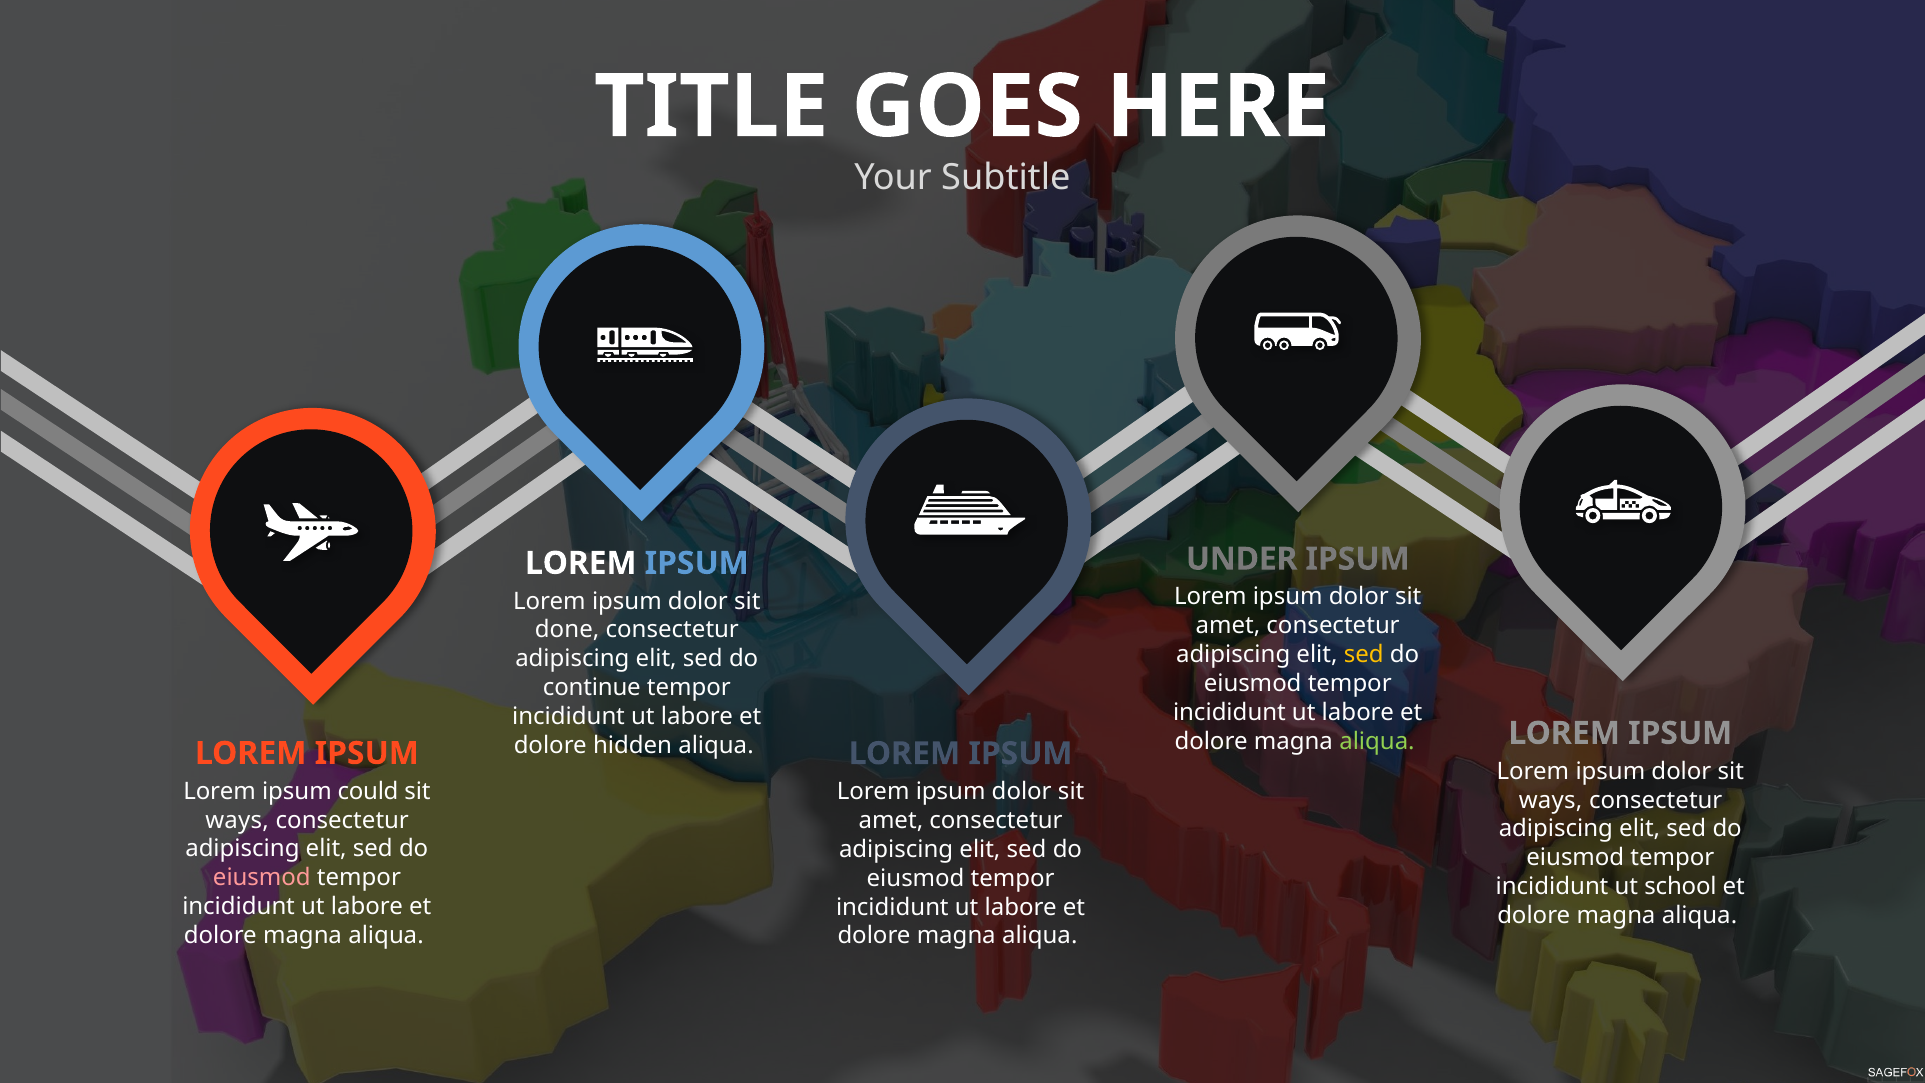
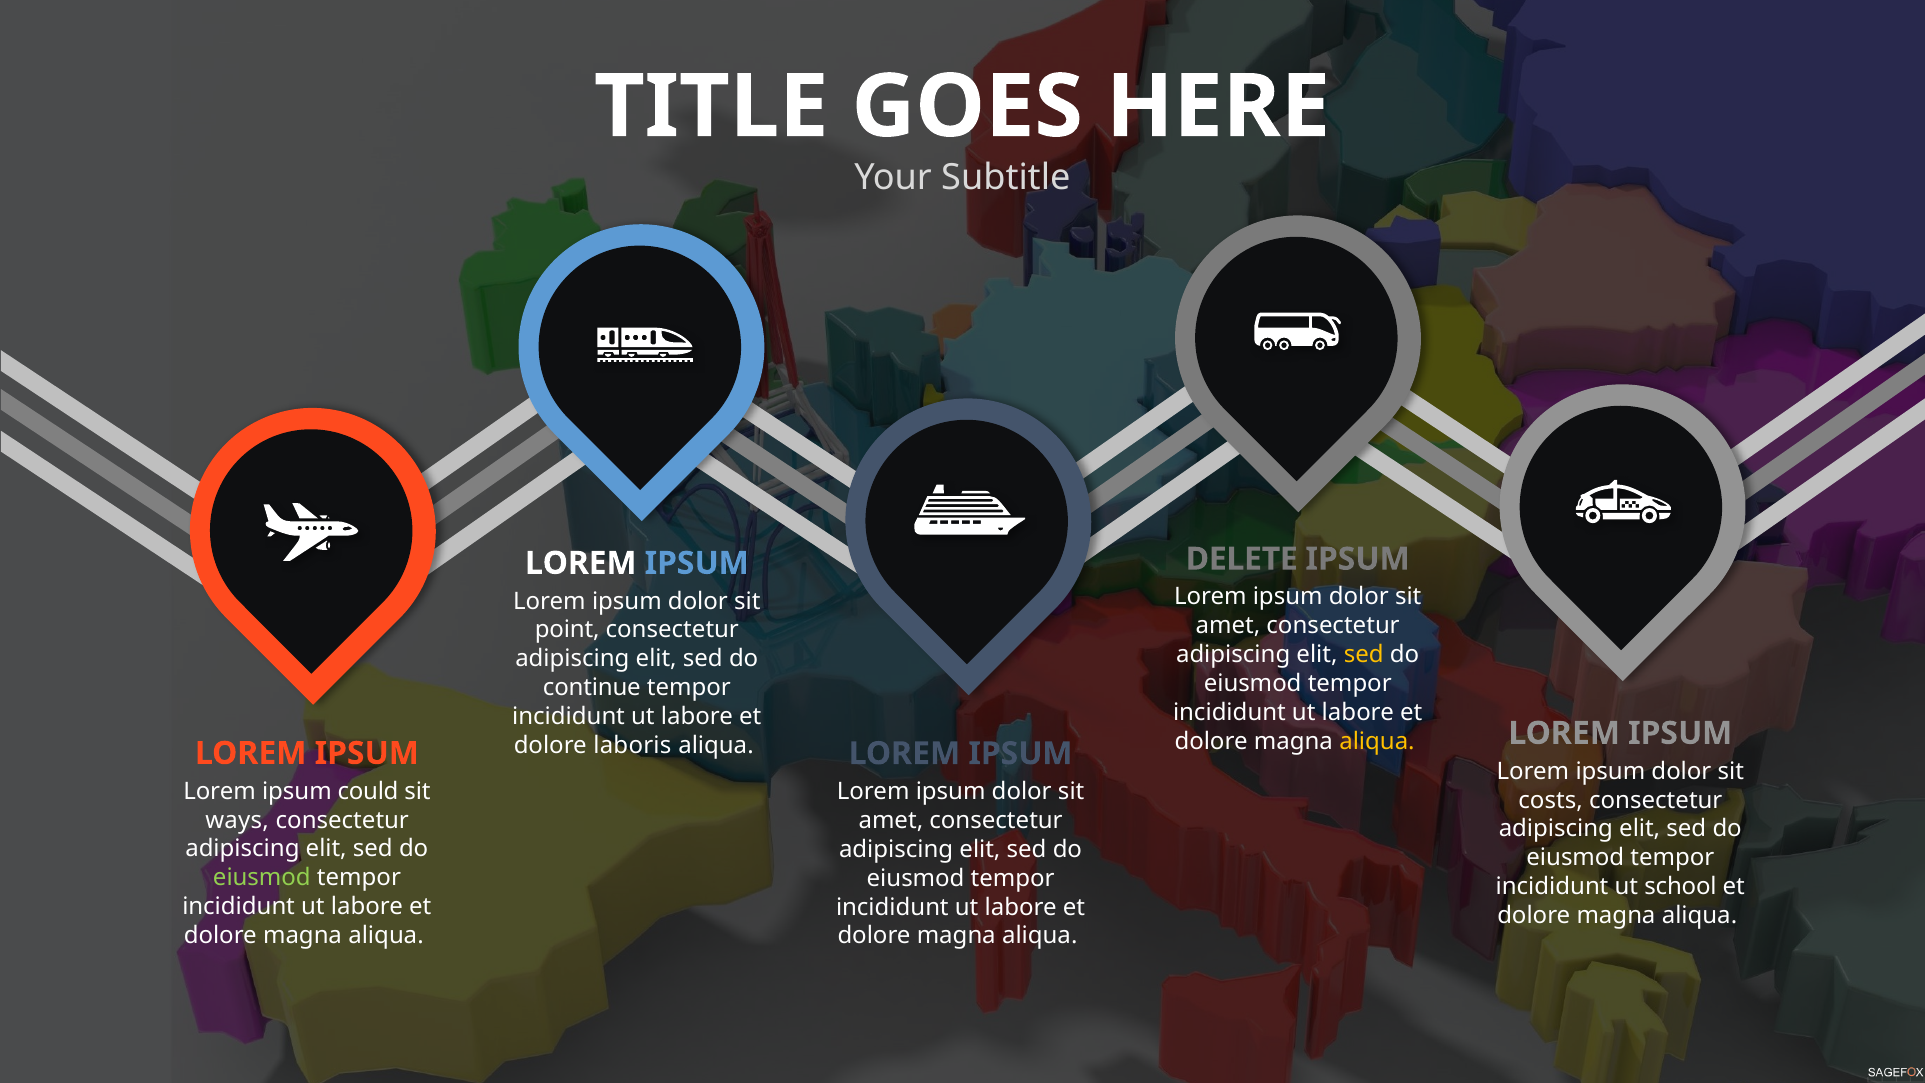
UNDER: UNDER -> DELETE (1242, 559)
done: done -> point (567, 630)
aliqua colour: light green -> yellow (1377, 741)
hidden: hidden -> laboris (632, 745)
ways: ways -> costs (1551, 800)
eiusmod colour: pink -> light green (262, 878)
